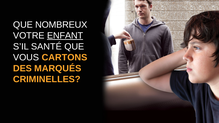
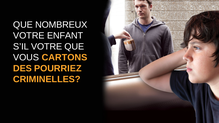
ENFANT underline: present -> none (65, 36)
S’IL SANTÉ: SANTÉ -> VOTRE (47, 47)
MARQUÉS: MARQUÉS -> POURRIEZ (58, 68)
